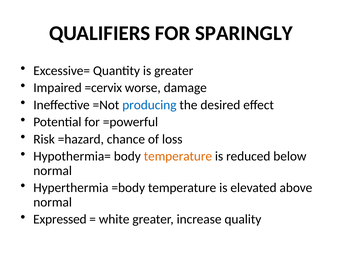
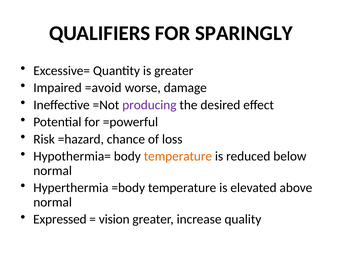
=cervix: =cervix -> =avoid (103, 88)
producing colour: blue -> purple (149, 105)
white: white -> vision (114, 219)
